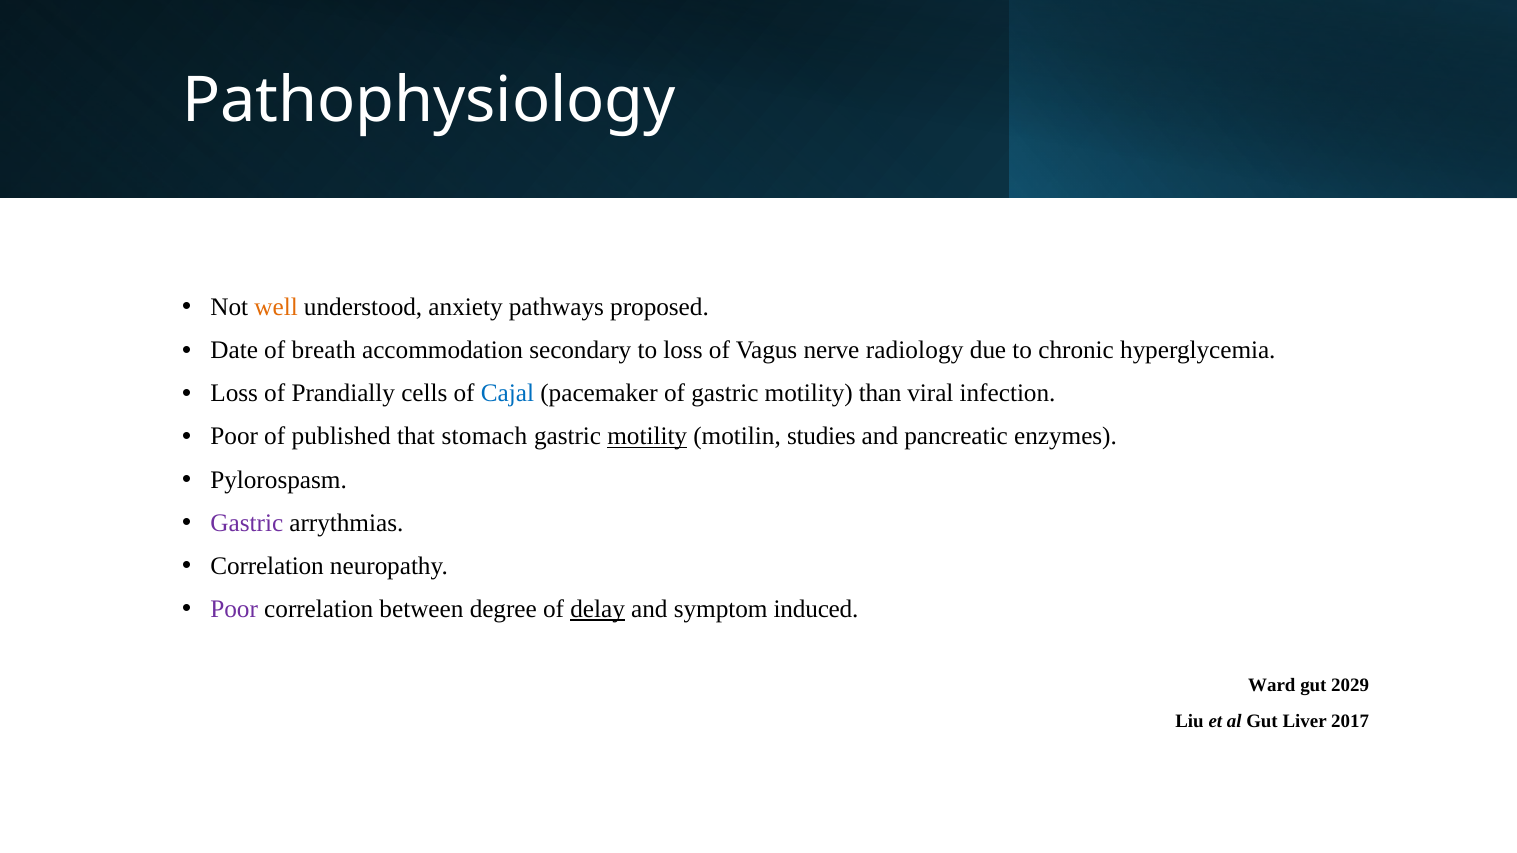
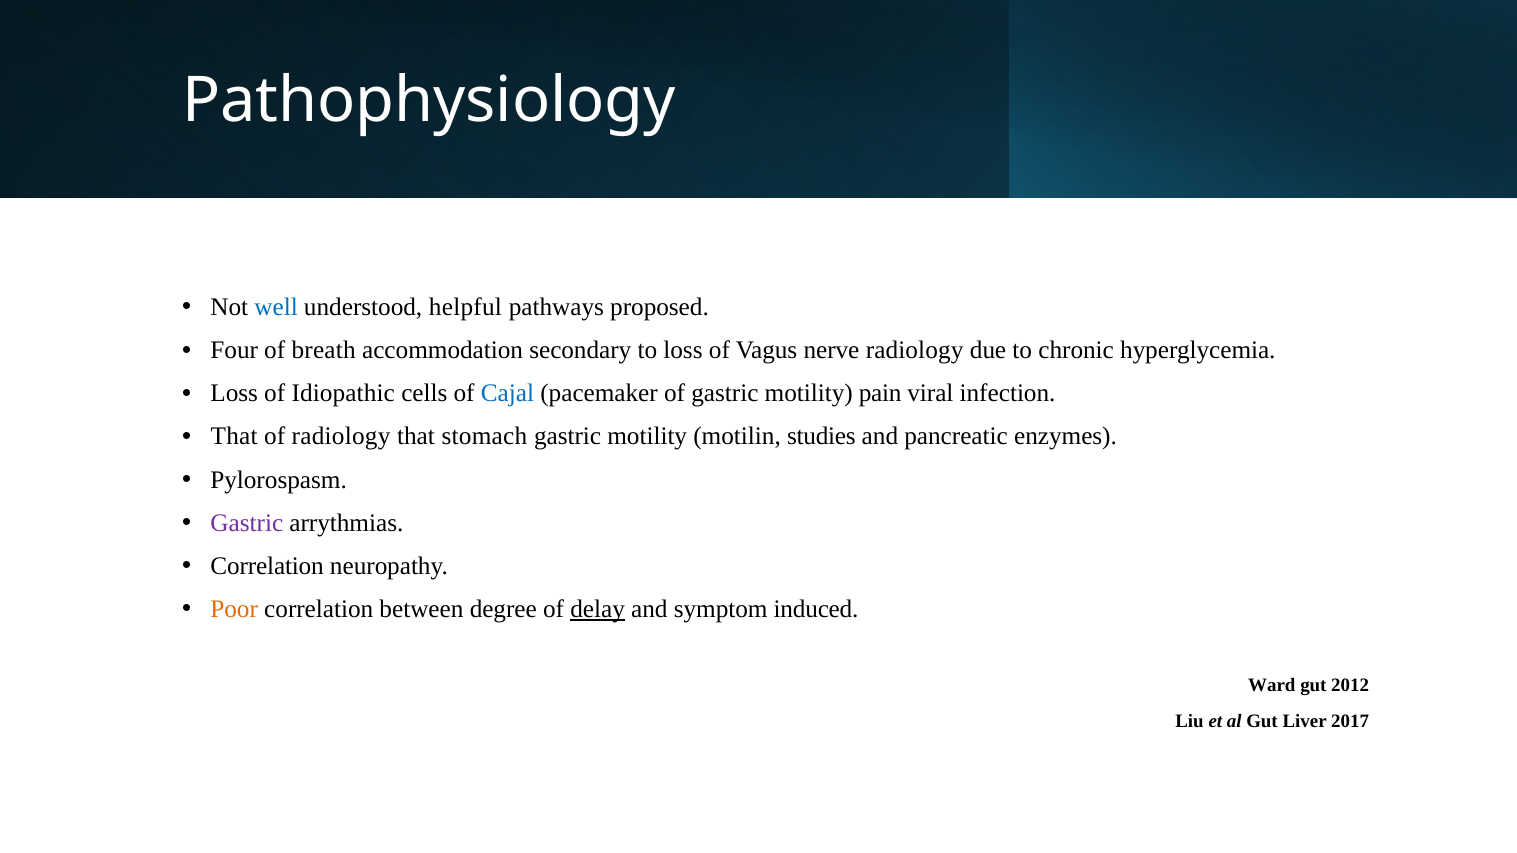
well colour: orange -> blue (276, 308)
anxiety: anxiety -> helpful (465, 308)
Date: Date -> Four (234, 351)
Prandially: Prandially -> Idiopathic (343, 394)
than: than -> pain (880, 394)
Poor: Poor -> That (234, 437)
of published: published -> radiology (341, 437)
motility underline: present -> none (647, 437)
Poor colour: purple -> orange (234, 609)
2029: 2029 -> 2012 (1350, 685)
